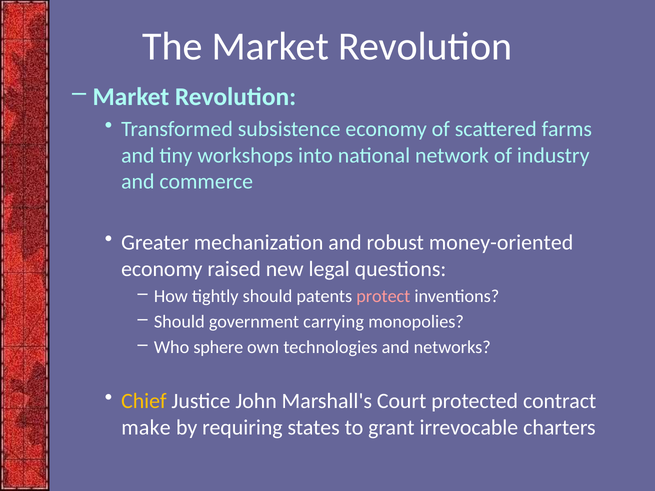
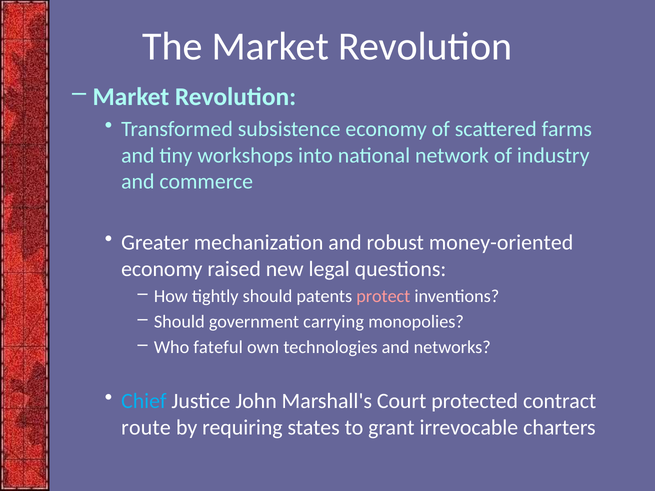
sphere: sphere -> fateful (218, 347)
Chief colour: yellow -> light blue (144, 401)
make: make -> route (146, 428)
